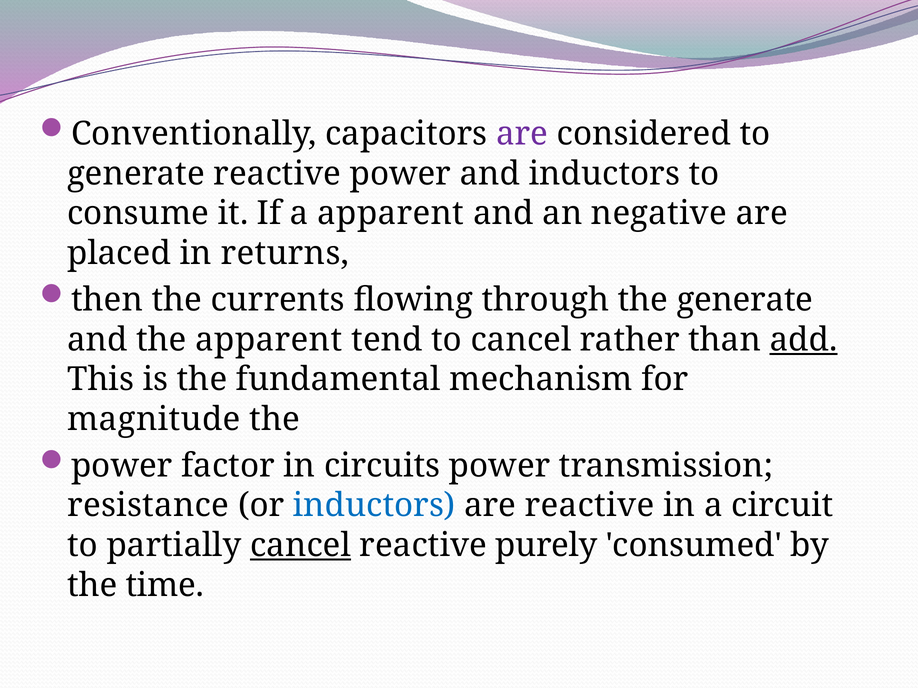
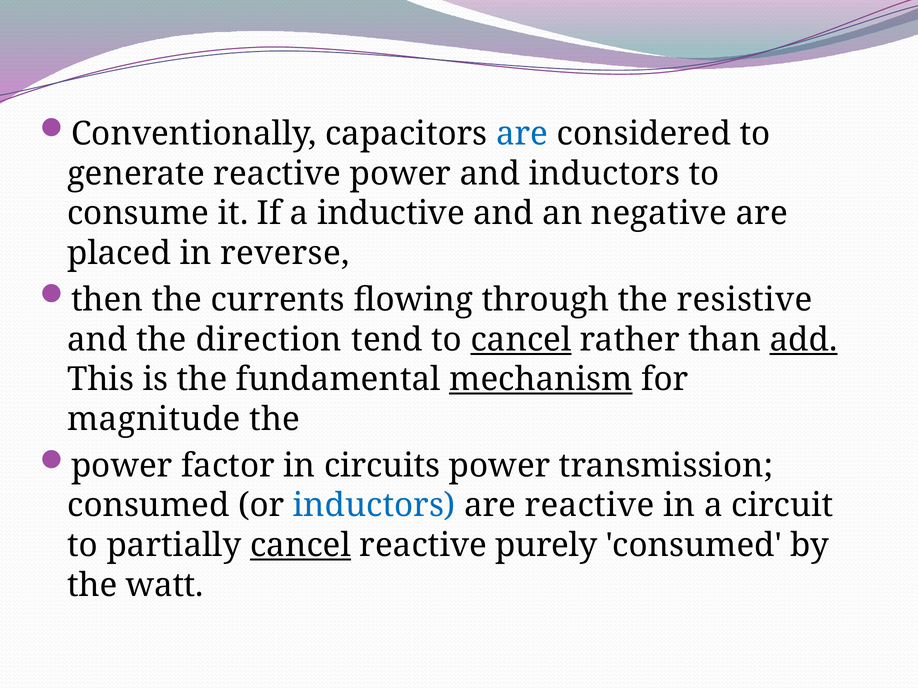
are colour: purple -> blue (522, 134)
a apparent: apparent -> inductive (391, 214)
returns: returns -> reverse (285, 253)
the generate: generate -> resistive (745, 300)
the apparent: apparent -> direction (269, 340)
cancel underline: none -> present (521, 340)
mechanism underline: none -> present (541, 380)
resistance: resistance -> consumed (148, 506)
time: time -> watt (165, 586)
